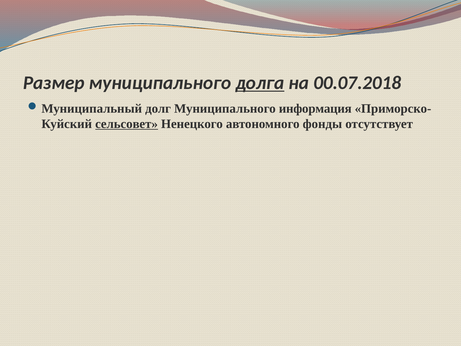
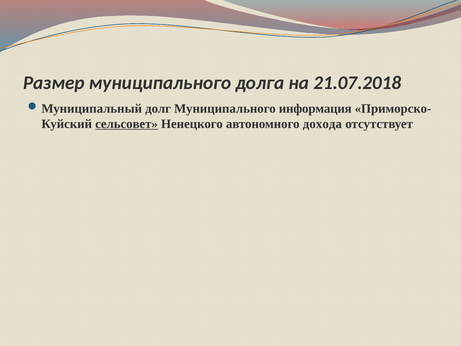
долга underline: present -> none (260, 83)
00.07.2018: 00.07.2018 -> 21.07.2018 (357, 83)
фонды: фонды -> дохода (322, 124)
